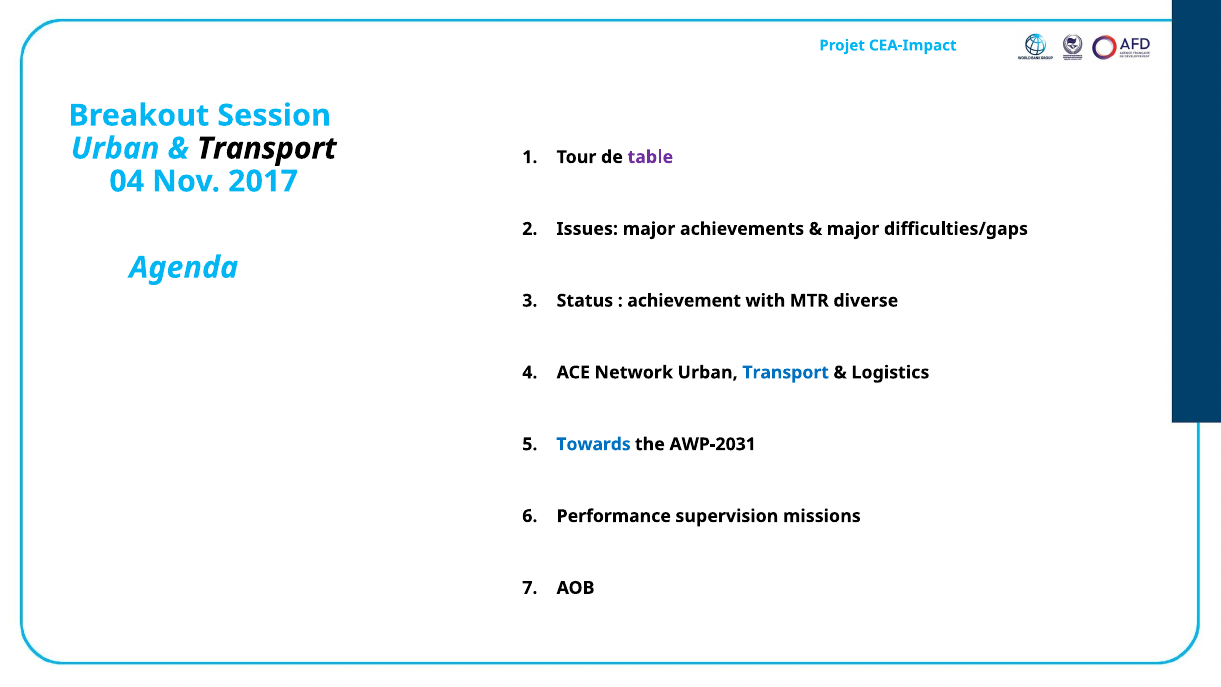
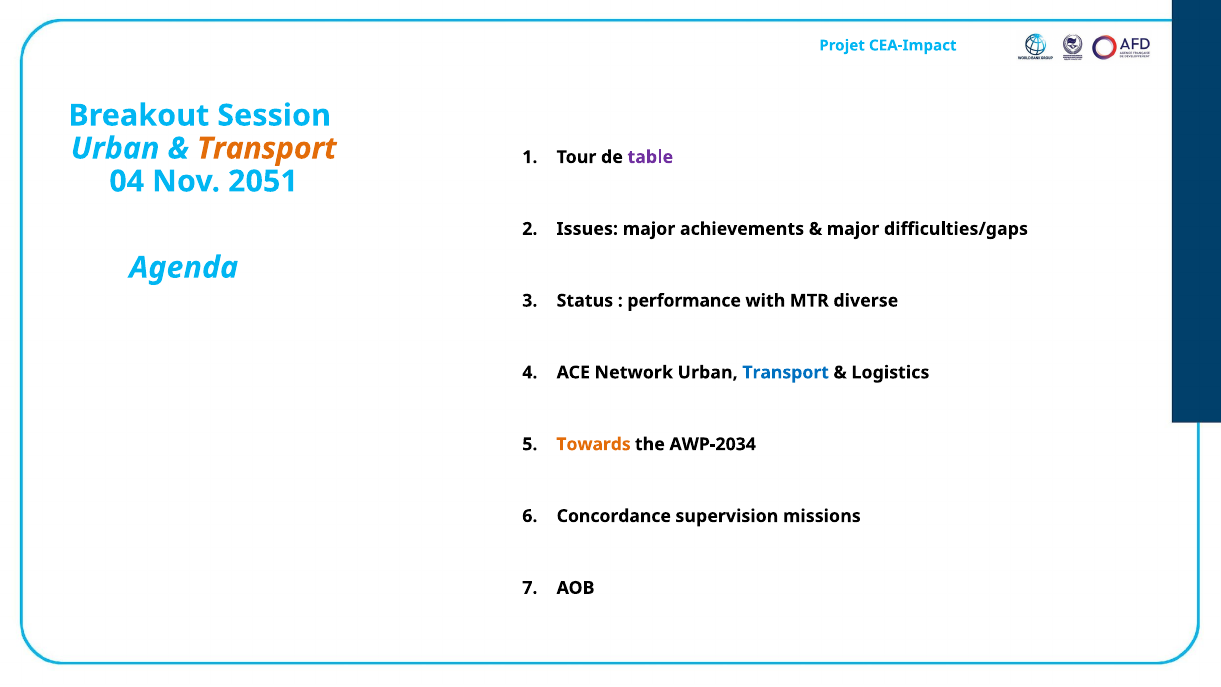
Transport colour: black -> orange (267, 148)
2017: 2017 -> 2051 (263, 181)
achievement: achievement -> performance (684, 301)
Towards colour: blue -> orange (594, 444)
AWP-2031: AWP-2031 -> AWP-2034 (713, 444)
Performance: Performance -> Concordance (614, 516)
